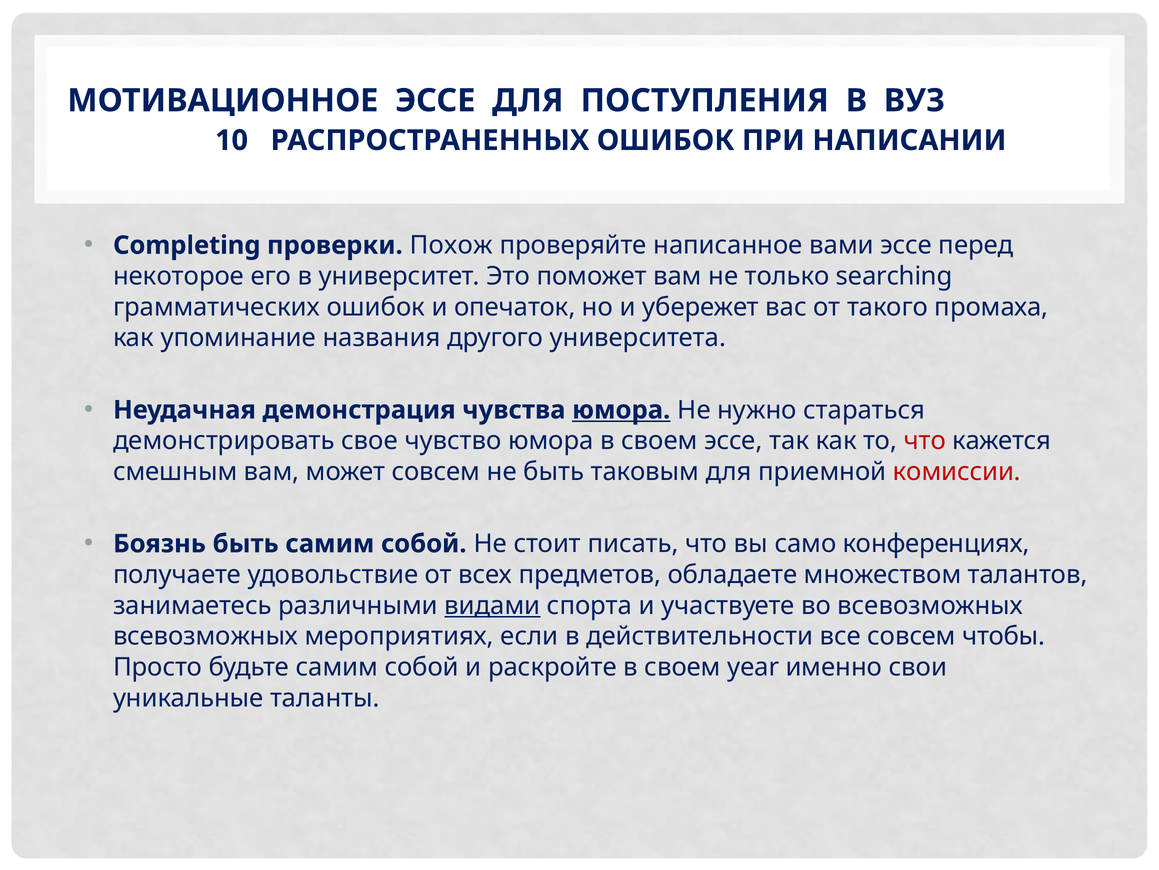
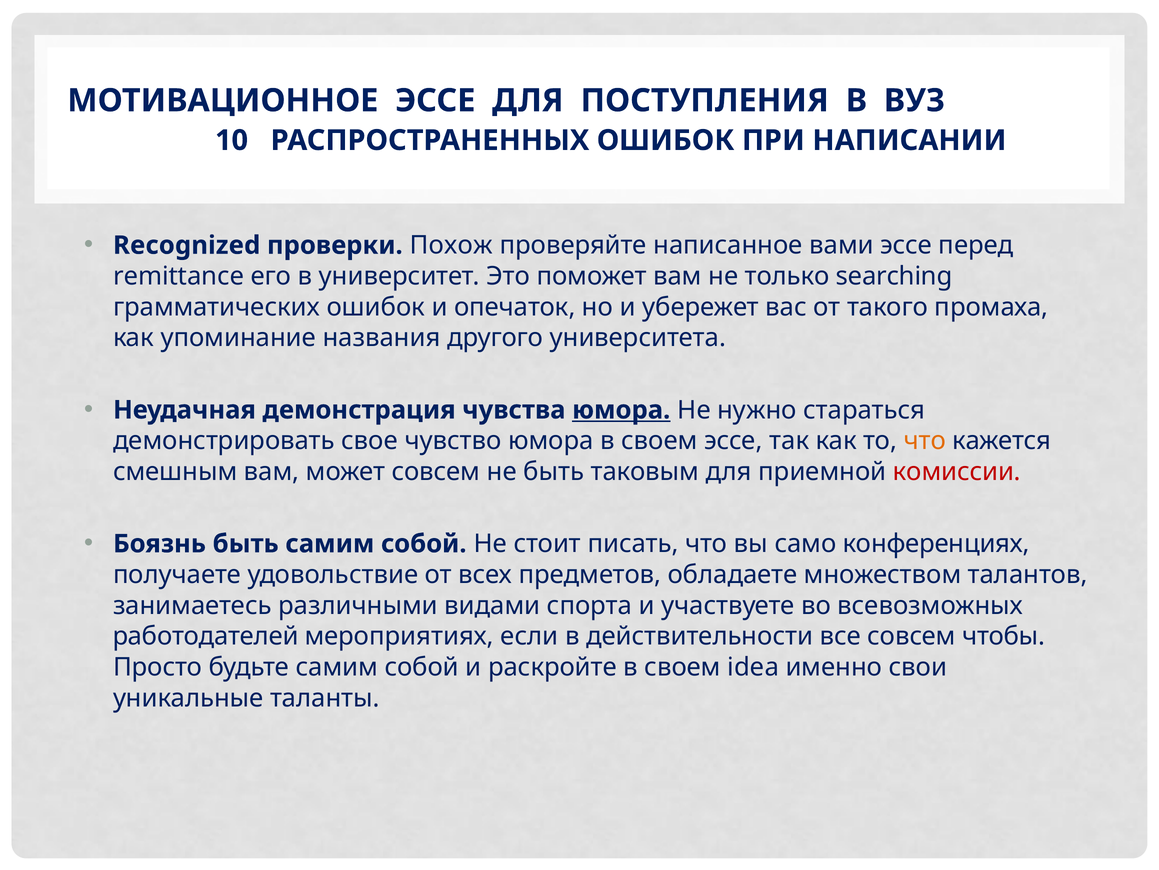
Completing: Completing -> Recognized (187, 245)
некоторое: некоторое -> remittance (179, 276)
что colour: red -> orange (925, 441)
видами underline: present -> none (492, 605)
всевозможных: всевозможных -> работодателей (206, 636)
year: year -> idea (753, 667)
